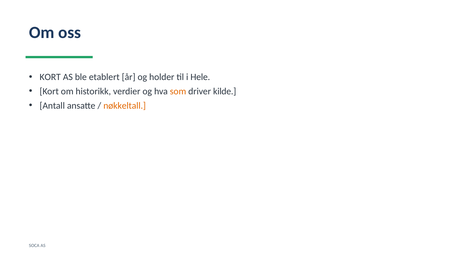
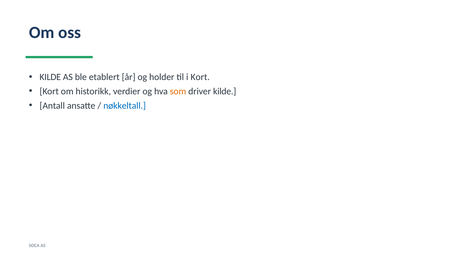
KORT: KORT -> KILDE (50, 77)
i Hele: Hele -> Kort (200, 77)
nøkkeltall colour: orange -> blue (125, 106)
